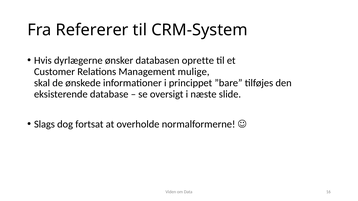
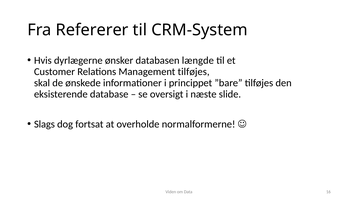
oprette: oprette -> længde (198, 61)
Management mulige: mulige -> tilføjes (194, 72)
